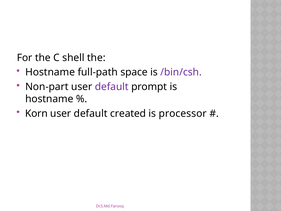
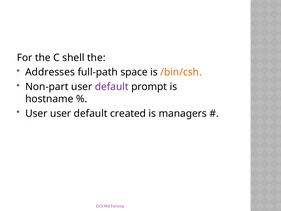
Hostname: Hostname -> Addresses (50, 72)
/bin/csh colour: purple -> orange (181, 72)
Korn: Korn -> User (36, 113)
processor: processor -> managers (183, 113)
